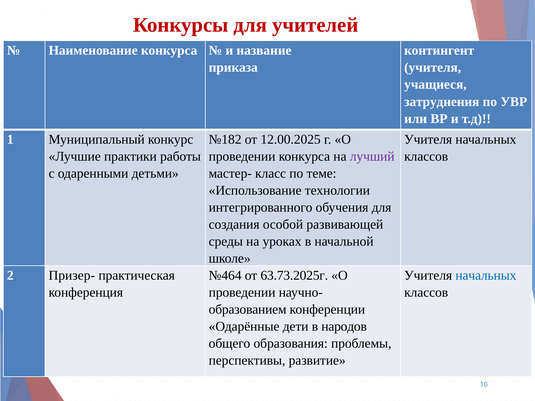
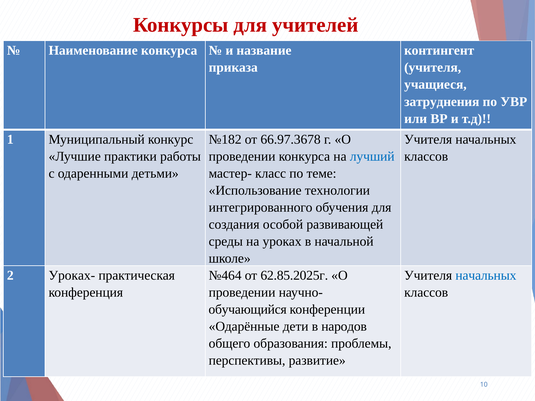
12.00.2025: 12.00.2025 -> 66.97.3678 (291, 139)
лучший colour: purple -> blue (372, 156)
Призер-: Призер- -> Уроках- (72, 276)
63.73.2025г: 63.73.2025г -> 62.85.2025г (294, 276)
образованием: образованием -> обучающийся (248, 310)
